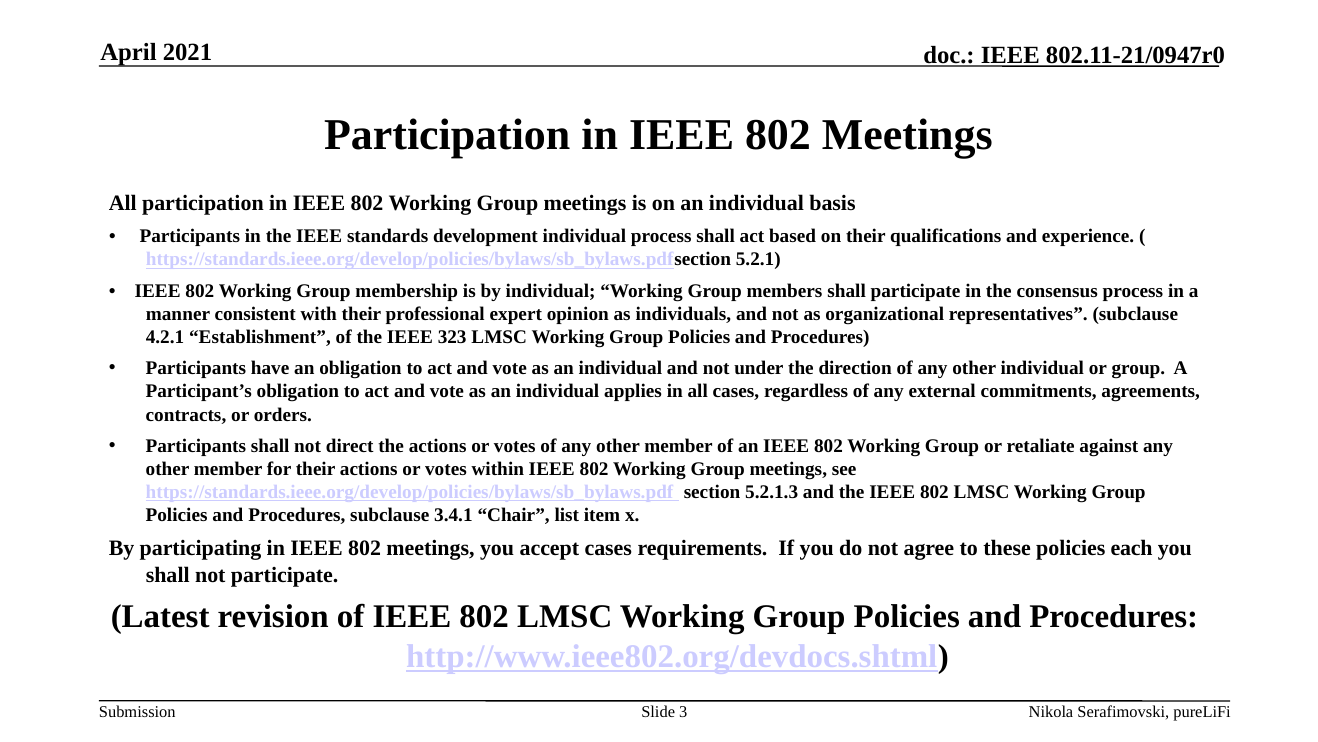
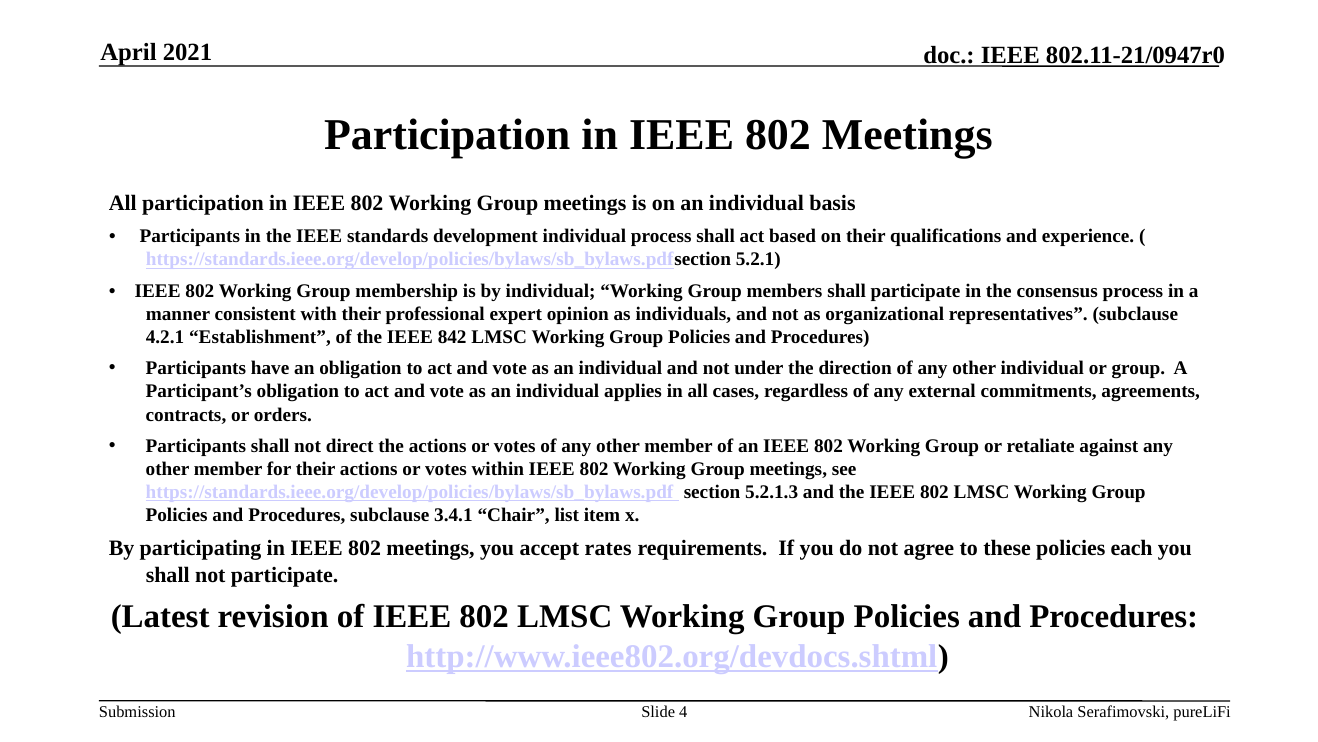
323: 323 -> 842 (452, 337)
accept cases: cases -> rates (608, 548)
3: 3 -> 4 (683, 711)
